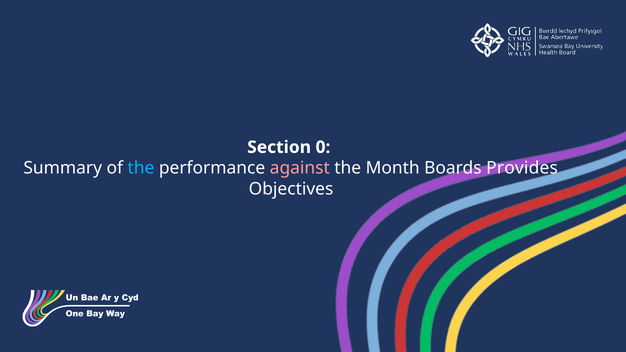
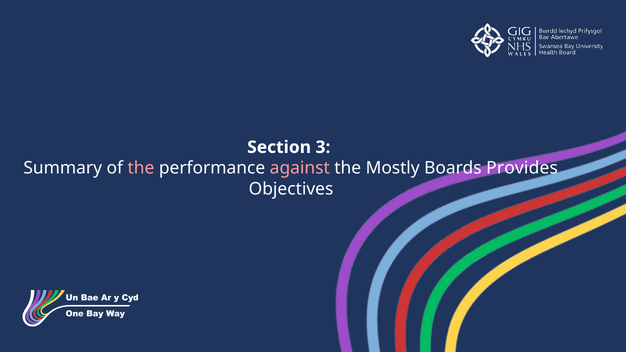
0: 0 -> 3 (323, 147)
the colour: light blue -> pink (141, 168)
Month: Month -> Mostly (393, 168)
